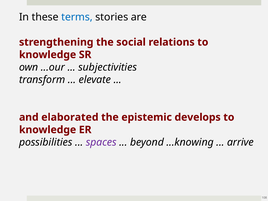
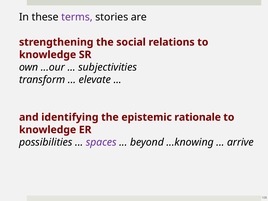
terms colour: blue -> purple (77, 17)
elaborated: elaborated -> identifying (70, 117)
develops: develops -> rationale (198, 117)
